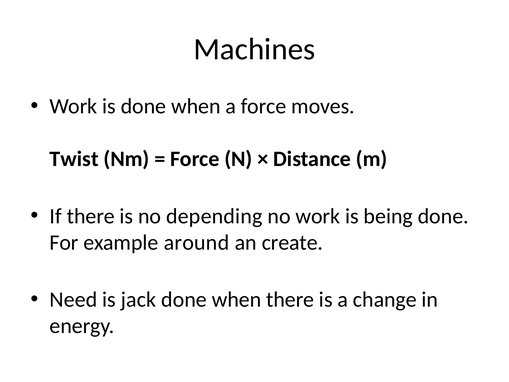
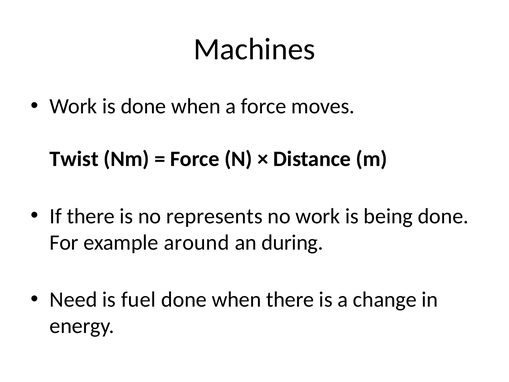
depending: depending -> represents (214, 216)
create: create -> during (292, 242)
jack: jack -> fuel (138, 300)
